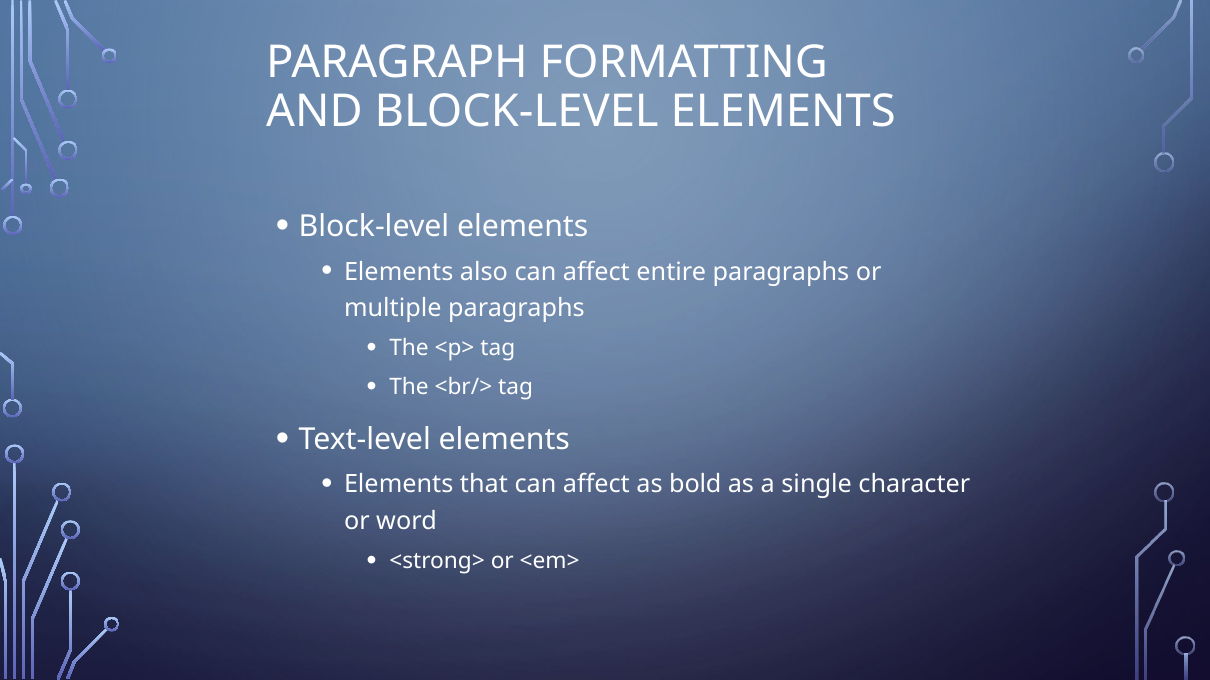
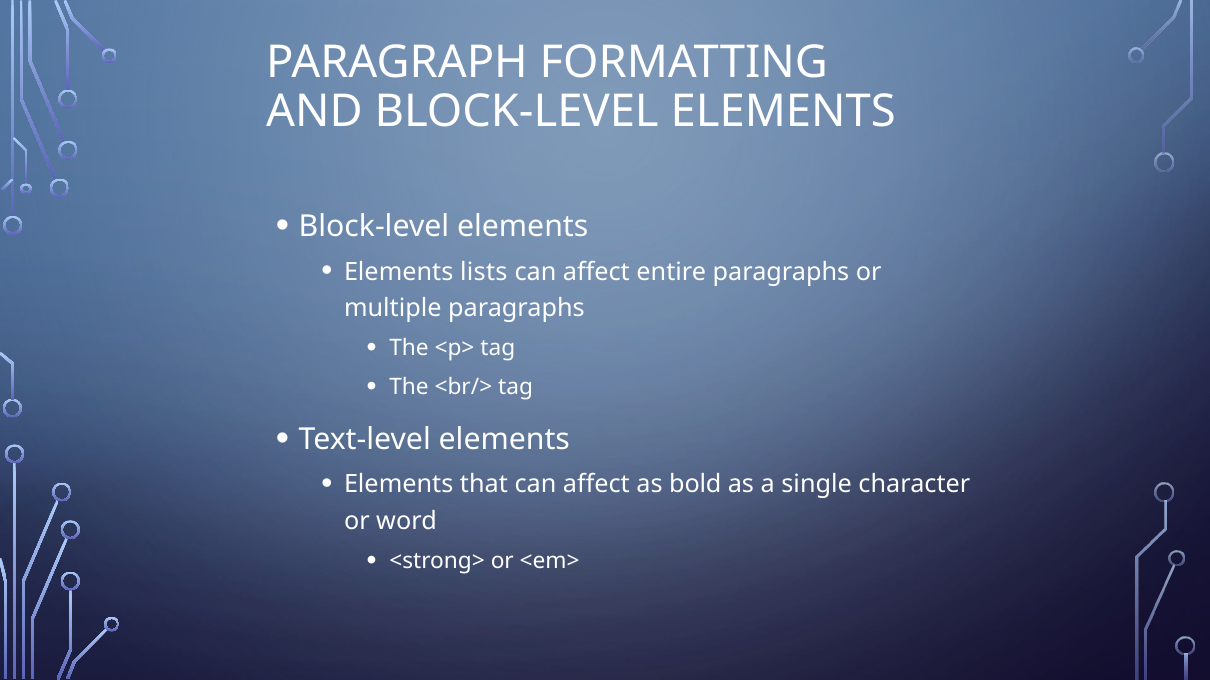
also: also -> lists (484, 272)
